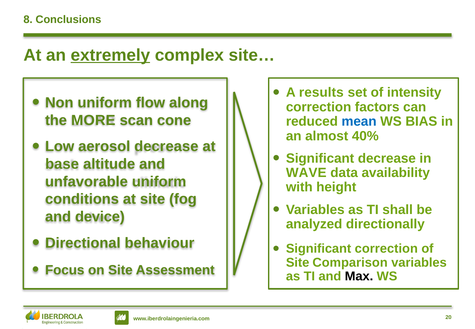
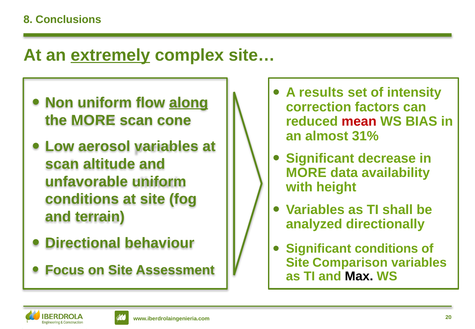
along underline: none -> present (189, 103)
mean colour: blue -> red (359, 121)
40%: 40% -> 31% (365, 136)
aerosol decrease: decrease -> variables (166, 146)
base: base -> scan (62, 164)
WAVE: WAVE -> MORE (306, 173)
device: device -> terrain (100, 217)
Significant correction: correction -> conditions (386, 249)
